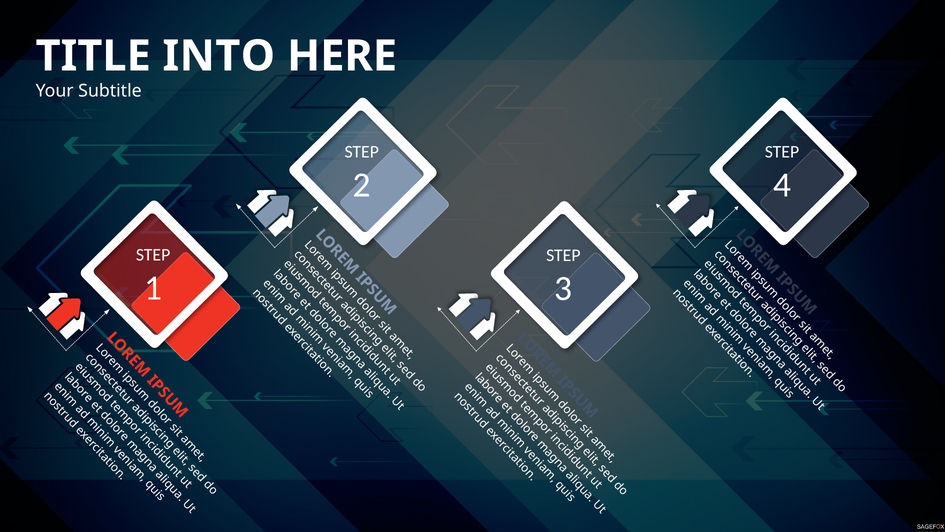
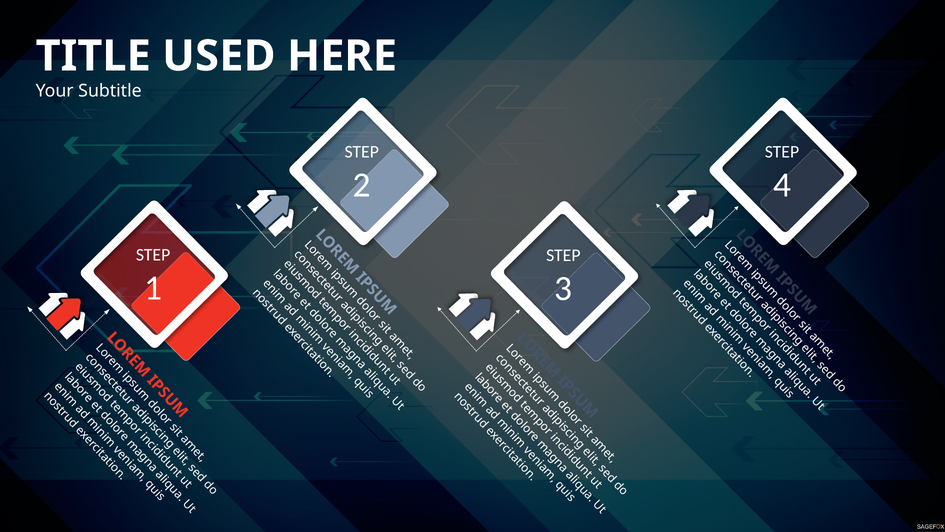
INTO: INTO -> USED (219, 56)
